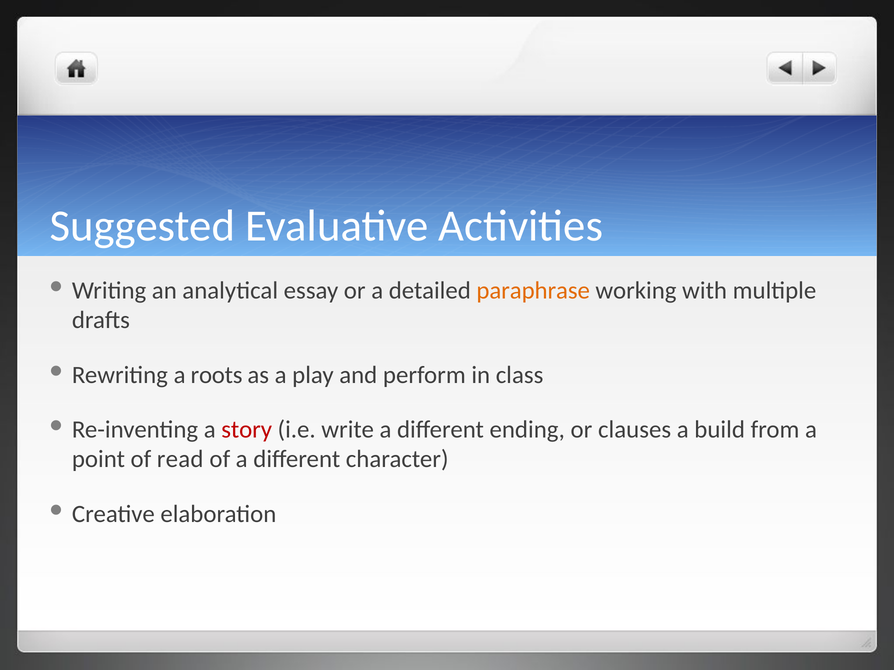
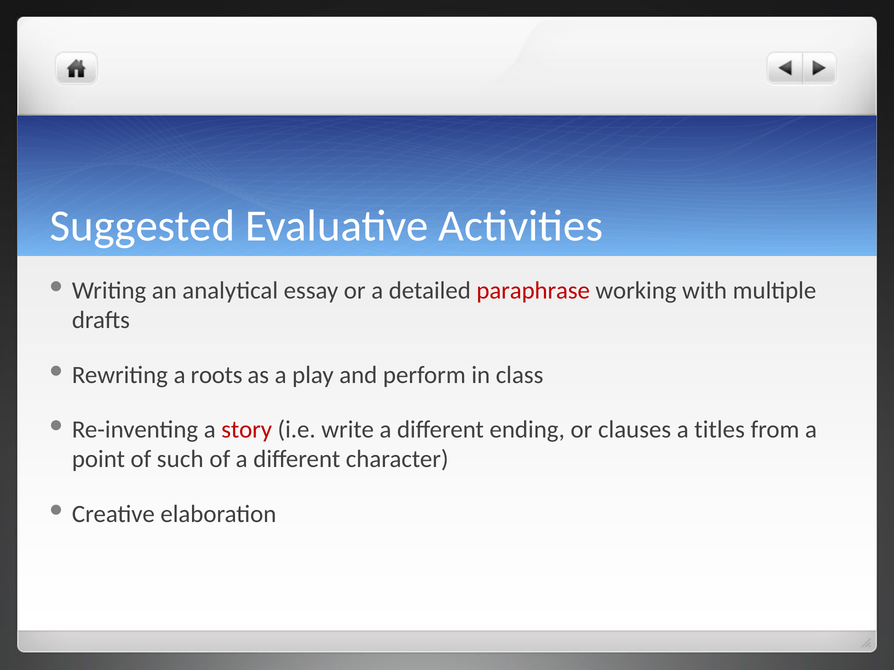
paraphrase colour: orange -> red (533, 291)
build: build -> titles (720, 430)
read: read -> such (180, 460)
